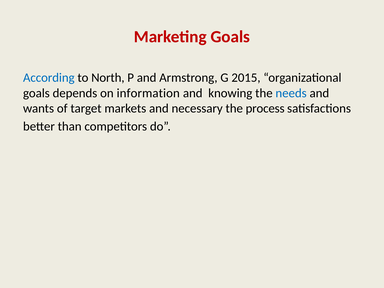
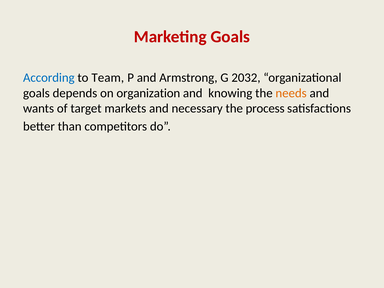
North: North -> Team (108, 78)
2015: 2015 -> 2032 (246, 78)
information: information -> organization (148, 93)
needs colour: blue -> orange (291, 93)
